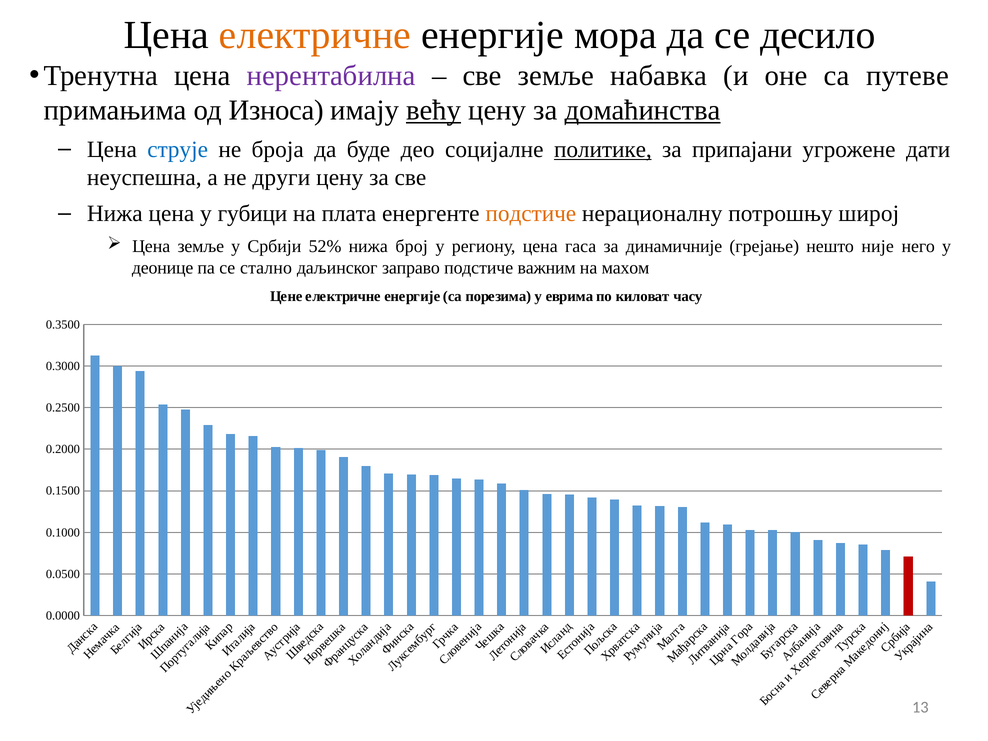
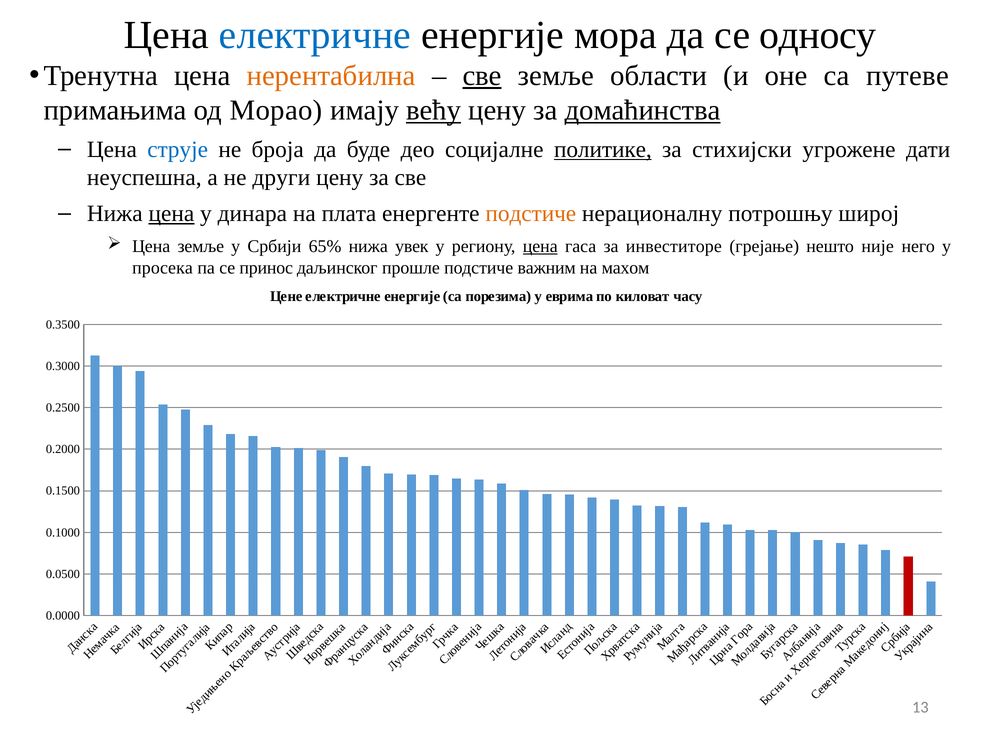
електричне colour: orange -> blue (315, 35)
десило: десило -> односу (818, 35)
нерентабилна colour: purple -> orange (331, 76)
све underline: none -> present (482, 76)
набавка: набавка -> области (659, 76)
Износа: Износа -> Морао (276, 110)
припајани: припајани -> стихијски (742, 149)
цена underline: none -> present (171, 214)
губици: губици -> динара (252, 214)
52%: 52% -> 65% (325, 246)
број: број -> увек (412, 246)
цена underline: none -> present (540, 246)
динамичније: динамичније -> инвеститоре (674, 246)
деонице: деонице -> просека (163, 268)
стално: стално -> принос (266, 268)
заправо: заправо -> прошле (411, 268)
